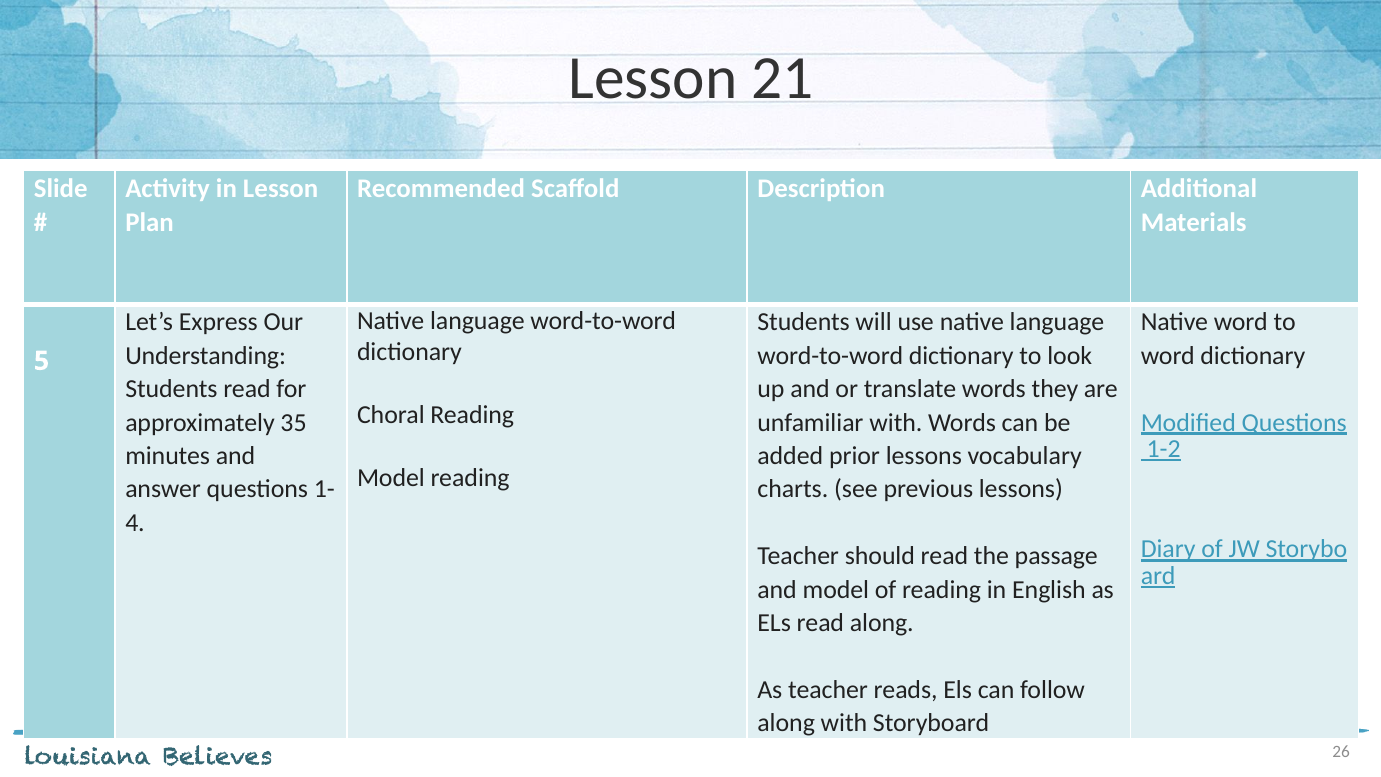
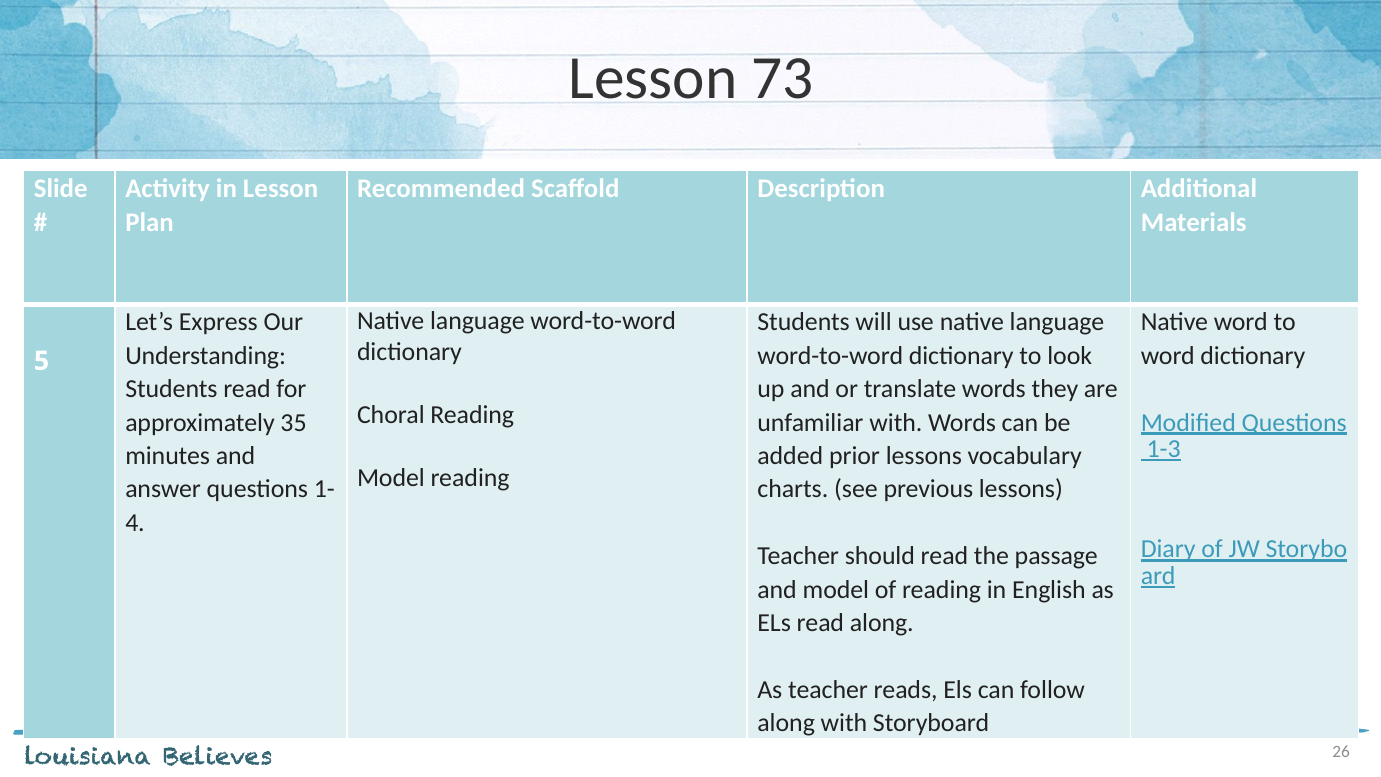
21: 21 -> 73 (782, 79)
1-2: 1-2 -> 1-3 (1164, 449)
